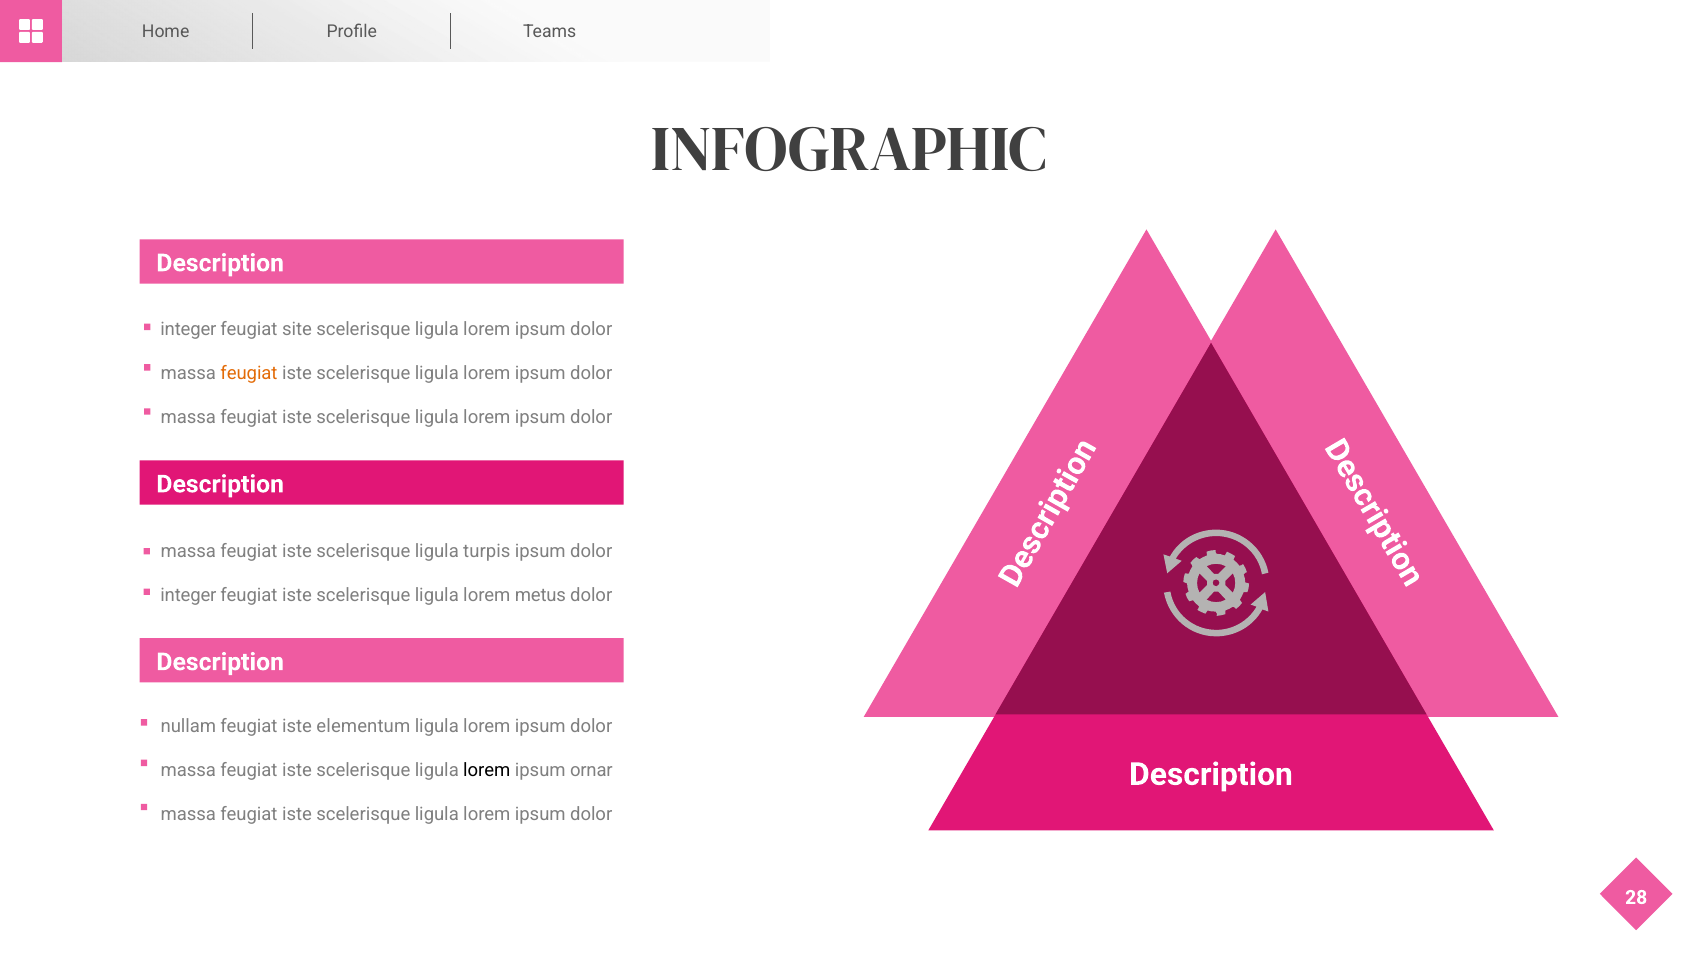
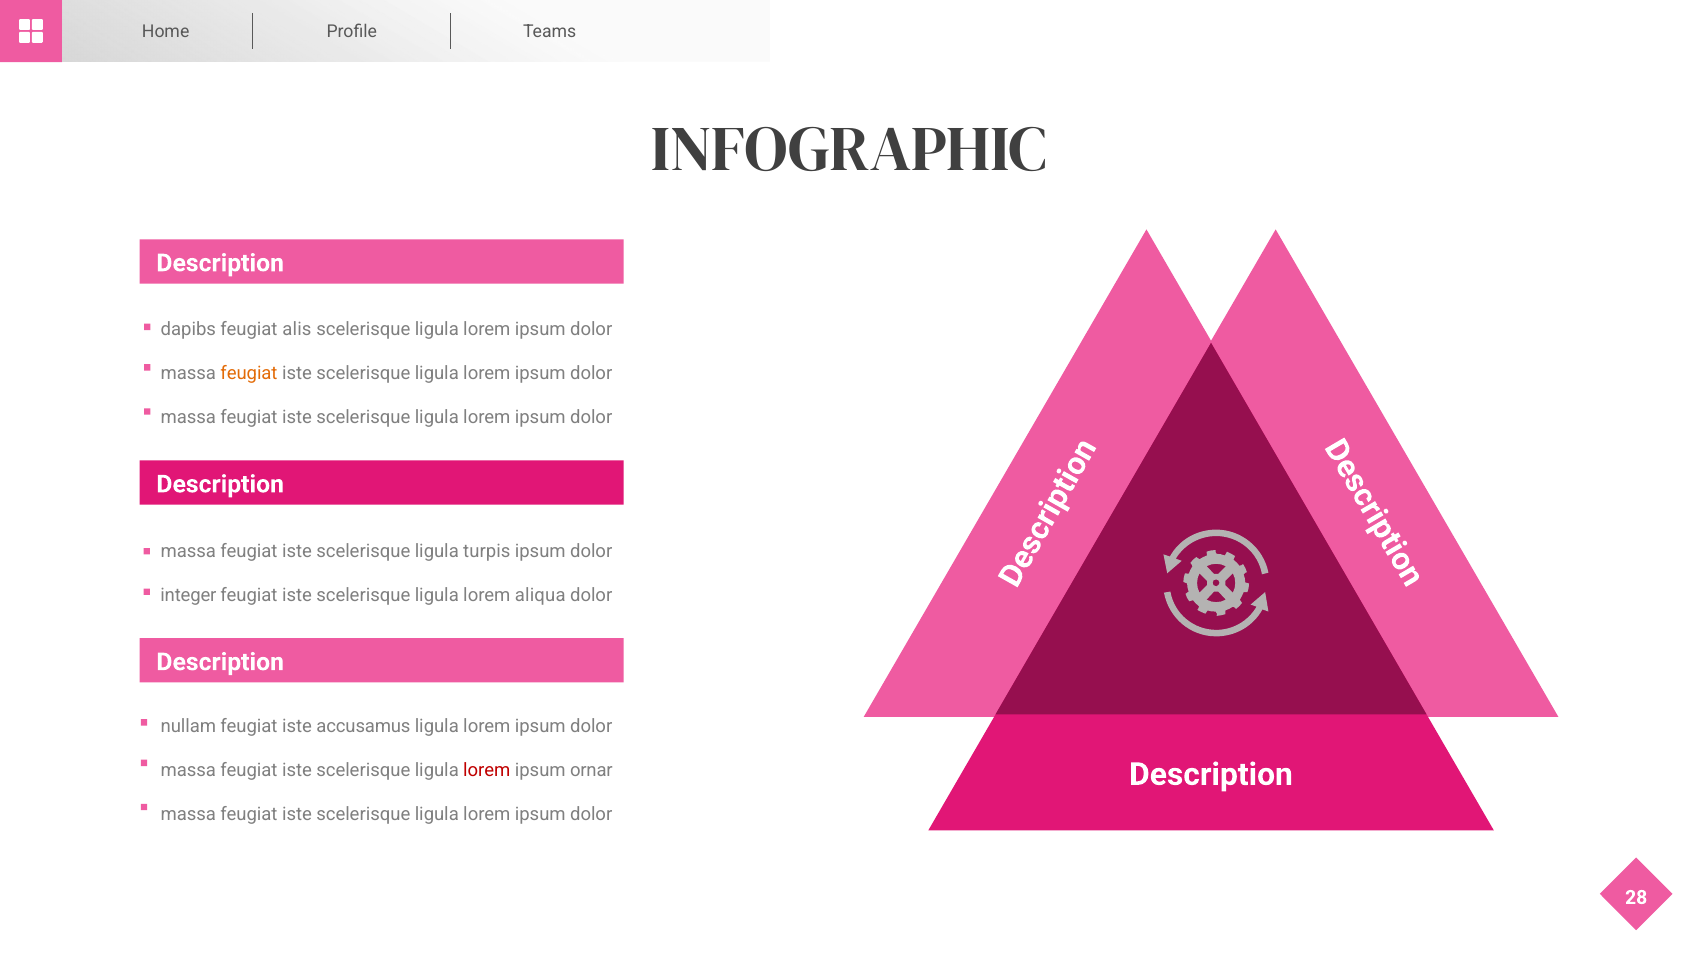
integer: integer -> dapibs (188, 329)
site: site -> alis (297, 329)
metus: metus -> aliqua (540, 595)
elementum: elementum -> accusamus (364, 726)
lorem colour: black -> red (487, 770)
